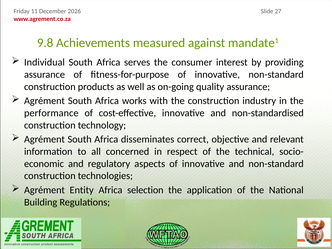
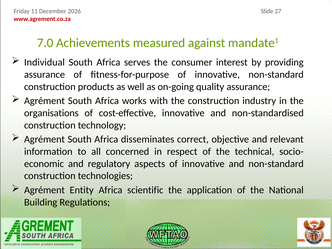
9.8: 9.8 -> 7.0 (45, 43)
performance: performance -> organisations (51, 113)
selection: selection -> scientific (145, 190)
